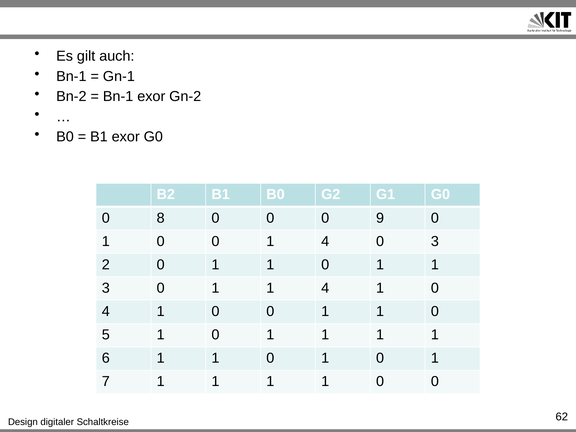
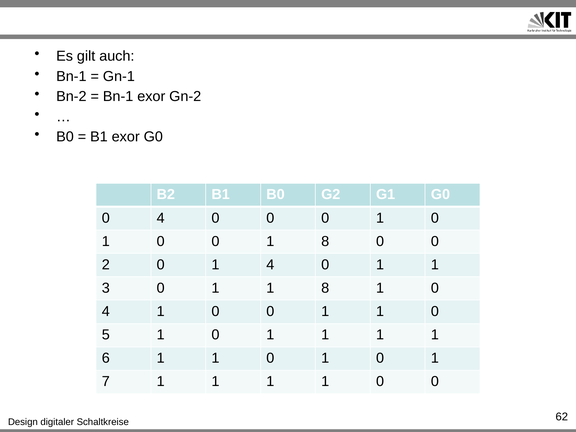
8: 8 -> 4 (161, 218)
0 0 0 9: 9 -> 1 (380, 218)
0 1 4: 4 -> 8 (325, 241)
3: 3 -> 0 (435, 241)
2 0 1 1: 1 -> 4 (270, 265)
1 1 4: 4 -> 8 (325, 288)
